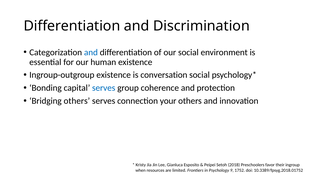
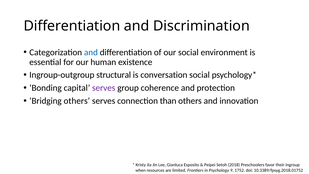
Ingroup-outgroup existence: existence -> structural (114, 75)
serves colour: blue -> purple (104, 88)
your: your -> than (168, 101)
